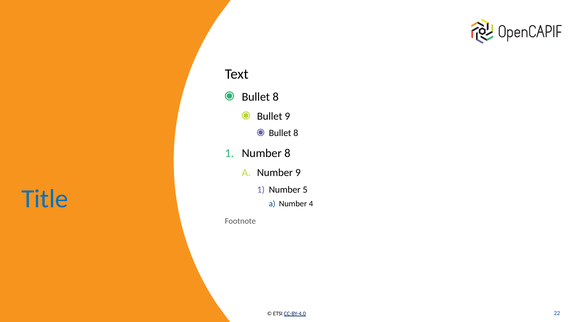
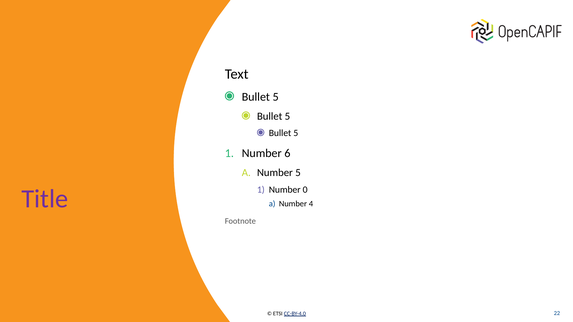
8: 8 -> 5 (276, 97)
9: 9 -> 5 (287, 116)
8: 8 -> 5 (296, 133)
Number 8: 8 -> 6 (287, 153)
Number 9: 9 -> 5 (298, 173)
5: 5 -> 0 (305, 190)
Title colour: blue -> purple (45, 199)
